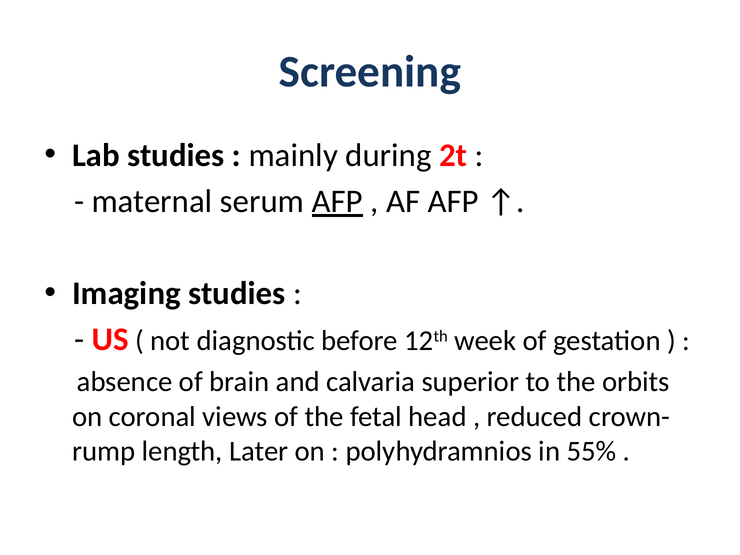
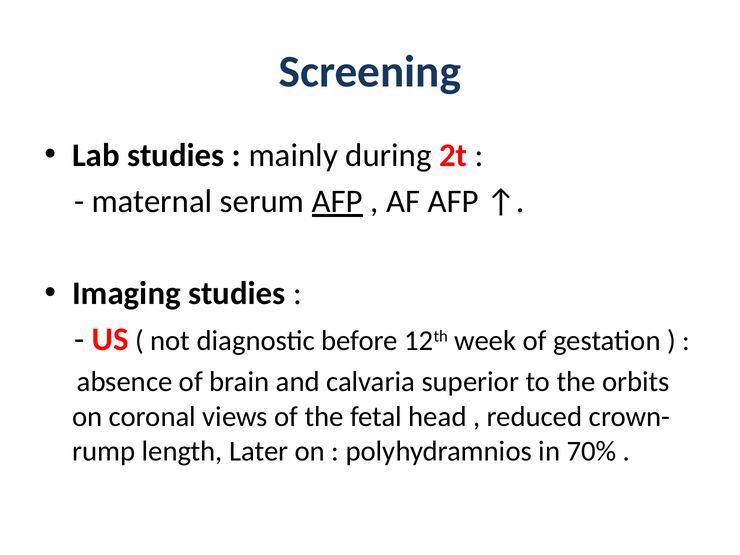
55%: 55% -> 70% (591, 451)
